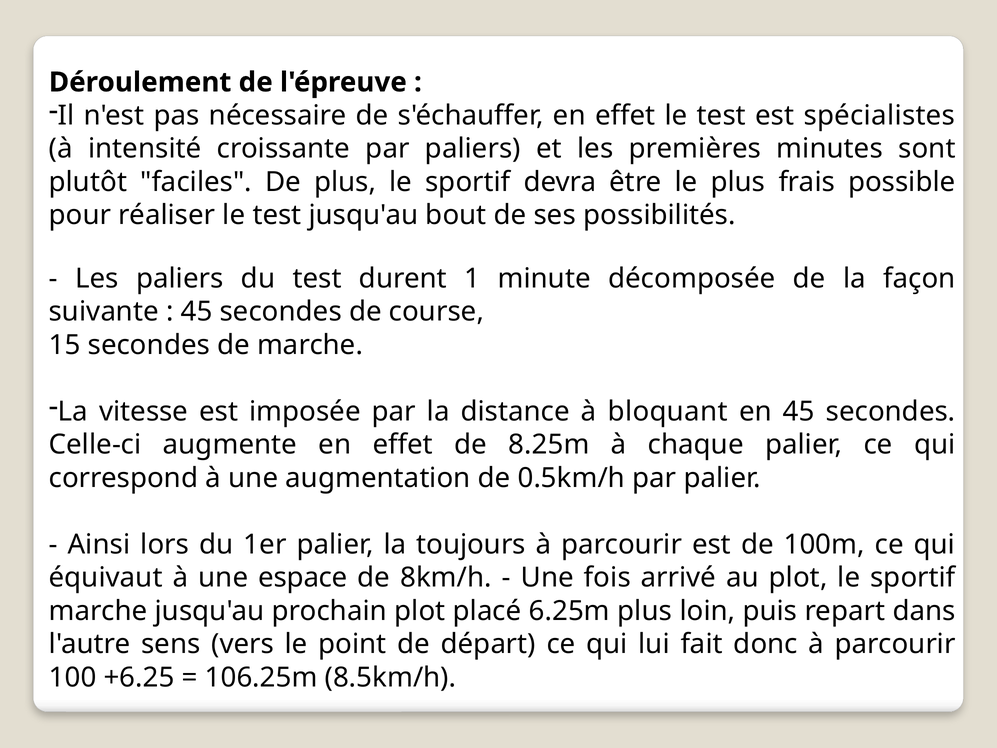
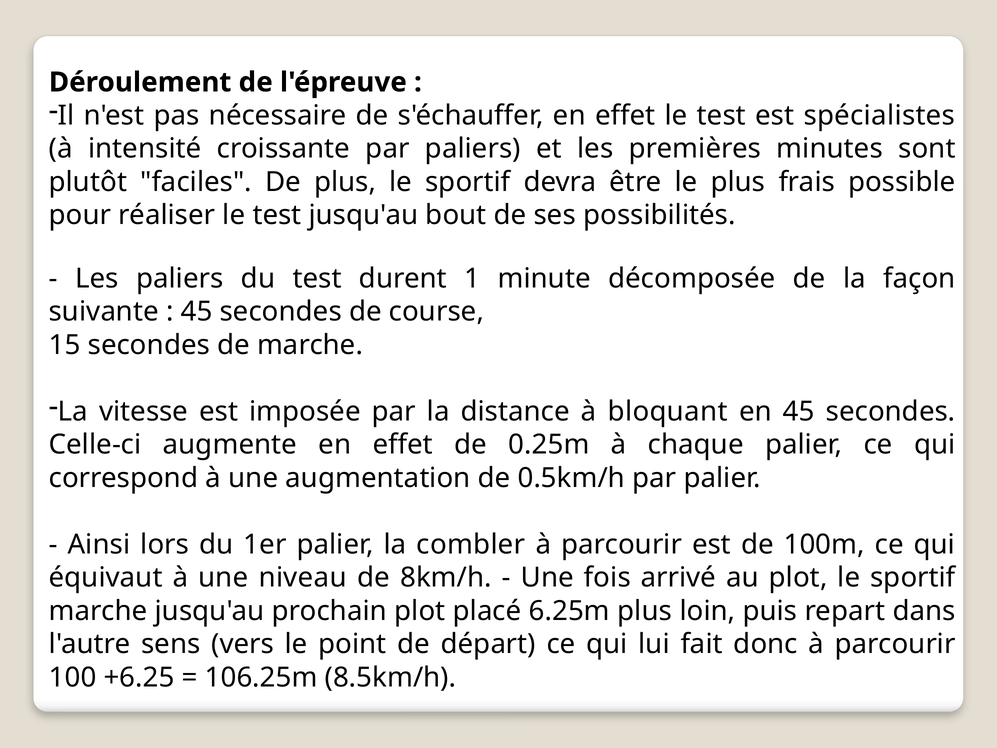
8.25m: 8.25m -> 0.25m (549, 445)
toujours: toujours -> combler (471, 544)
espace: espace -> niveau (303, 578)
